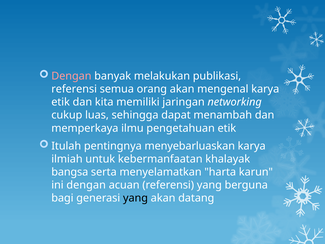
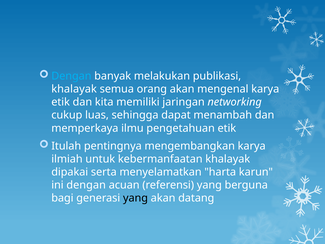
Dengan colour: pink -> light blue (71, 76)
referensi: referensi -> khalayak (74, 89)
menyebarluaskan: menyebarluaskan -> mengembangkan (190, 146)
bangsa: bangsa -> dipakai (70, 172)
